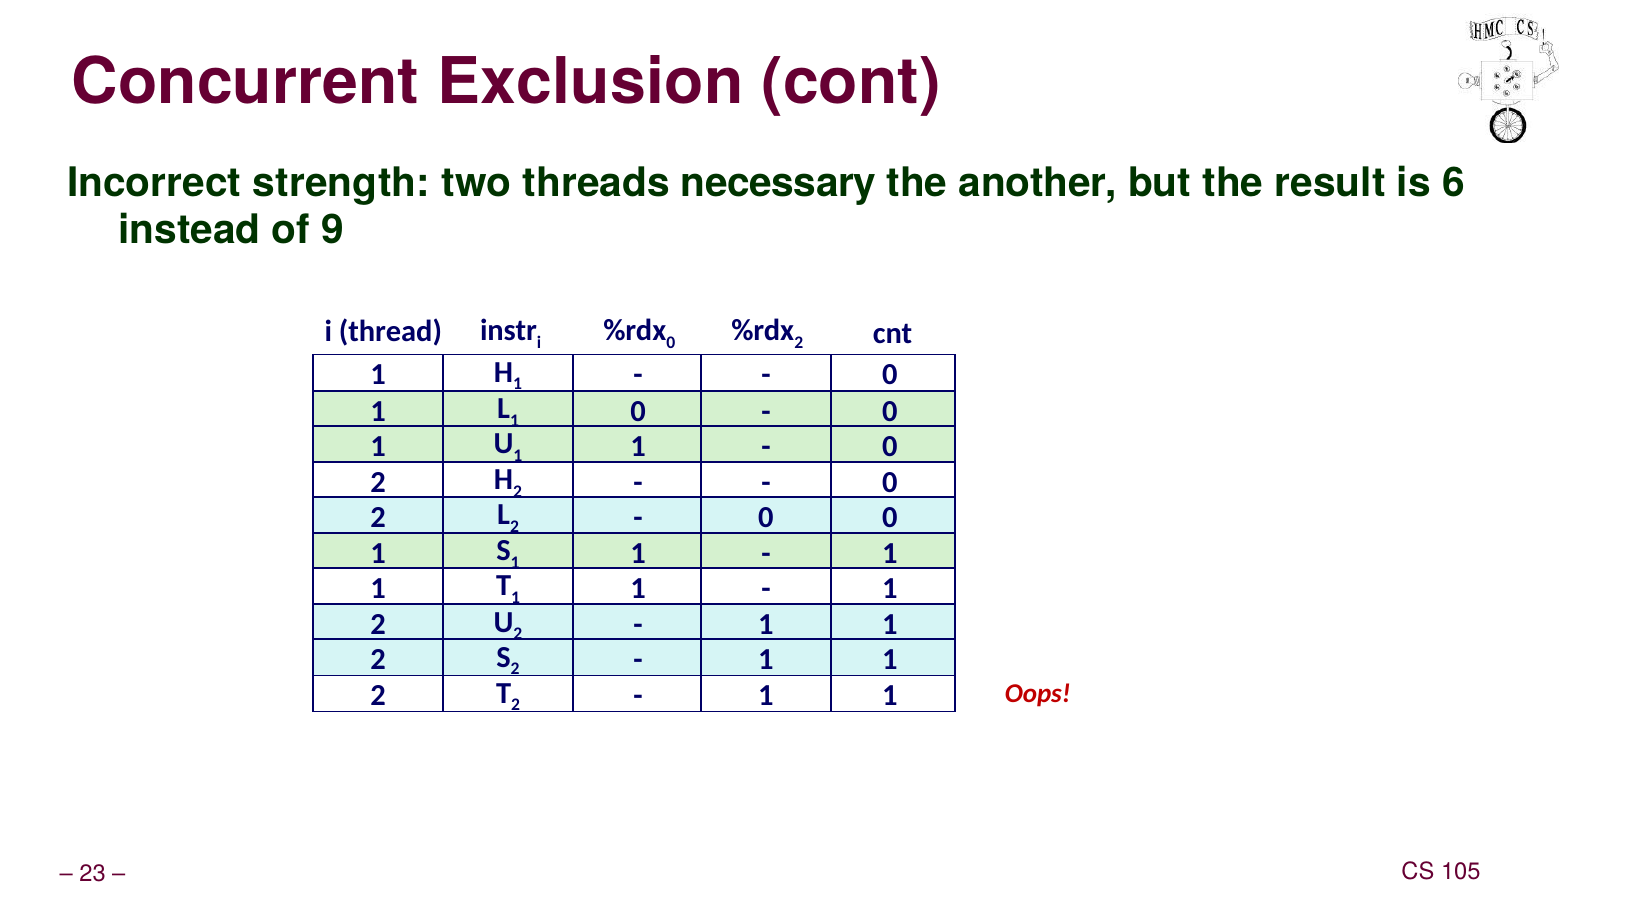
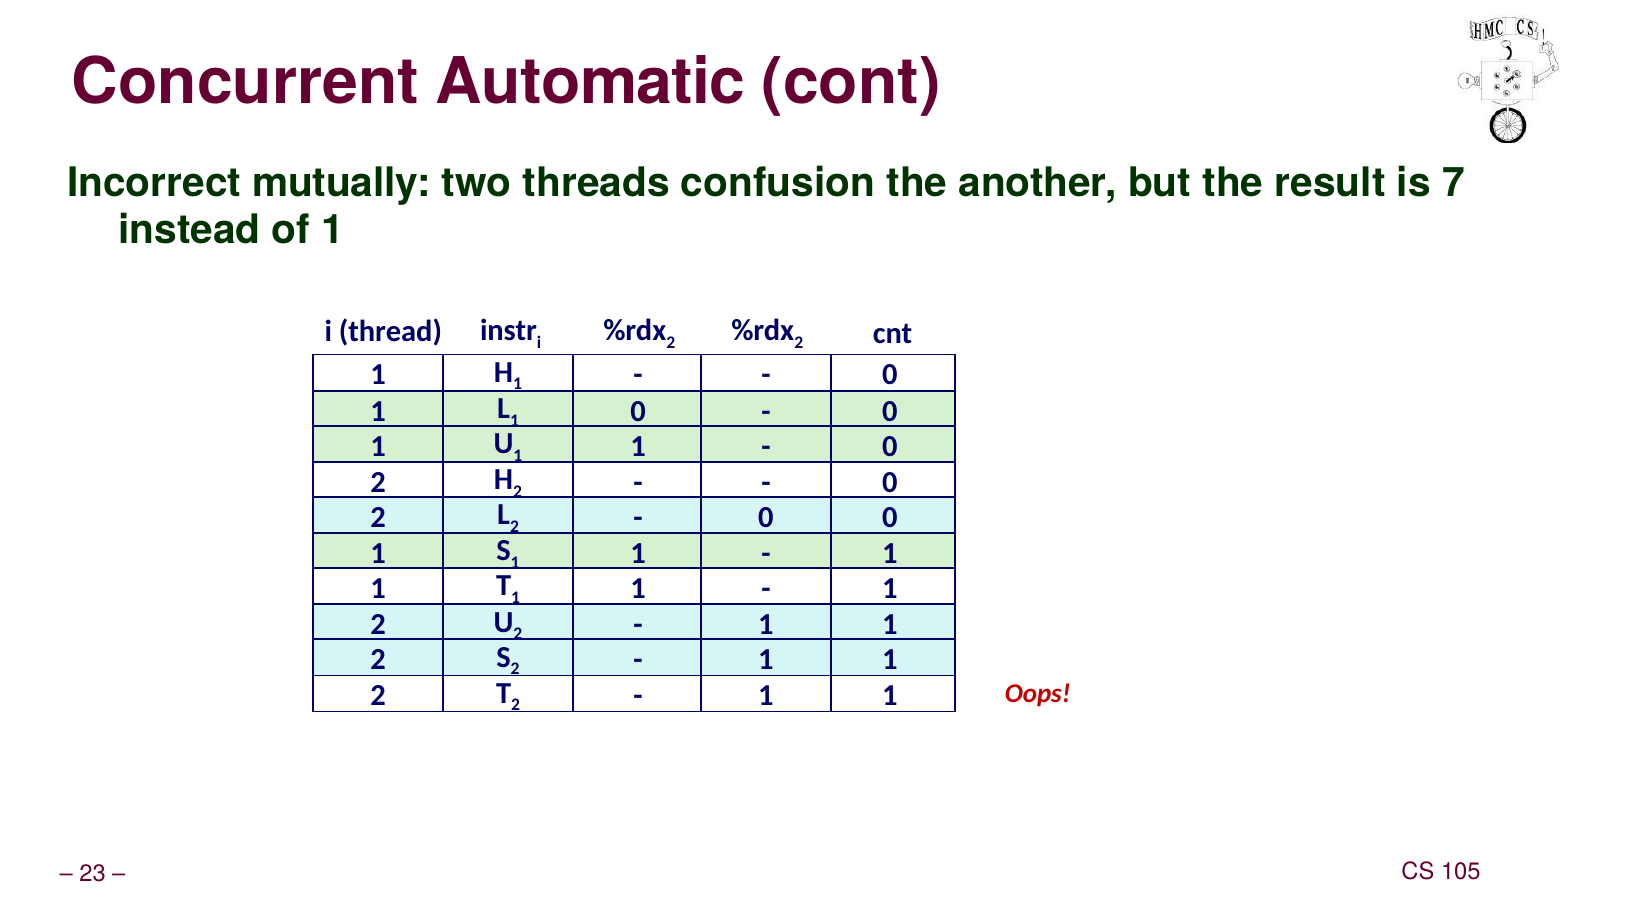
Exclusion: Exclusion -> Automatic (591, 82)
strength: strength -> mutually (342, 183)
necessary: necessary -> confusion (778, 183)
6: 6 -> 7 (1453, 183)
of 9: 9 -> 1 (333, 230)
0: 0 -> 2 (671, 343)
